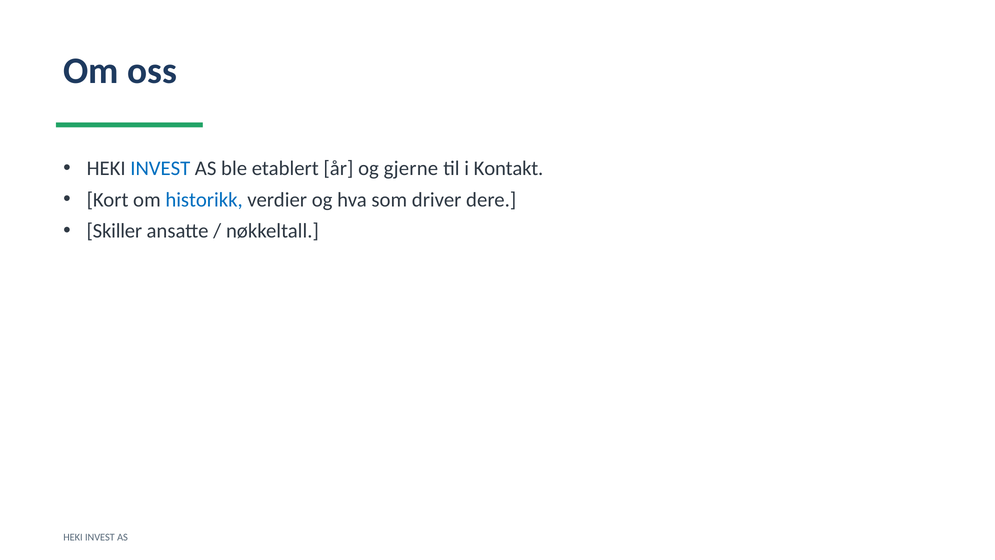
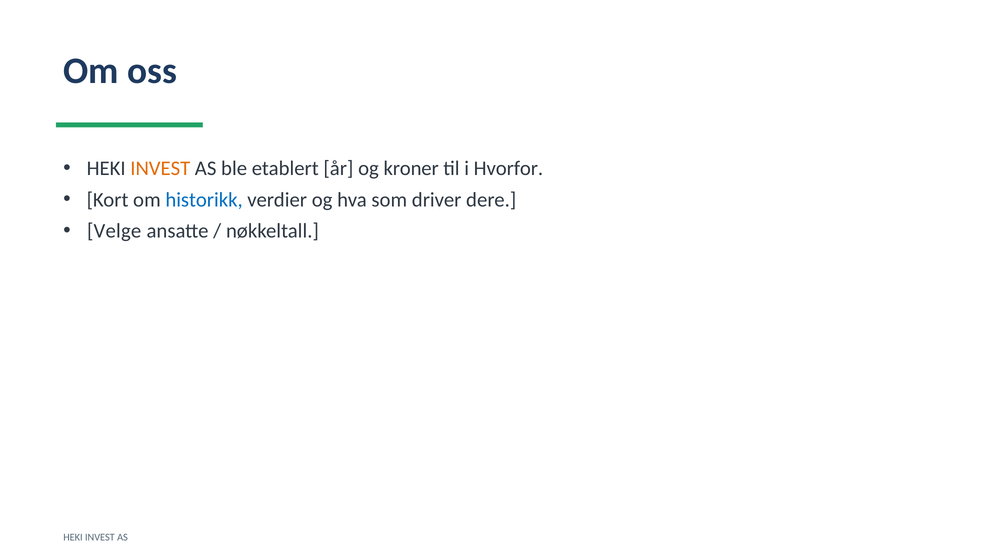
INVEST colour: blue -> orange (160, 169)
gjerne: gjerne -> kroner (411, 169)
Kontakt: Kontakt -> Hvorfor (508, 169)
Skiller: Skiller -> Velge (114, 231)
